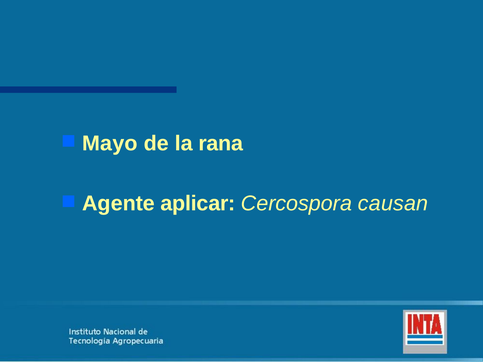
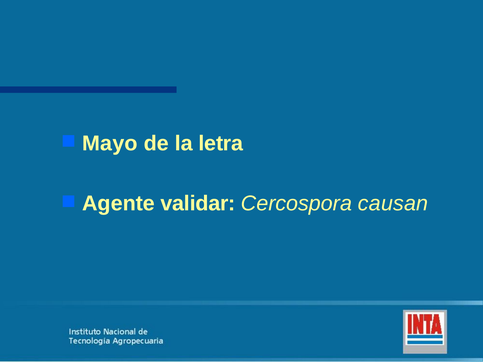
rana: rana -> letra (221, 143)
aplicar: aplicar -> validar (198, 204)
